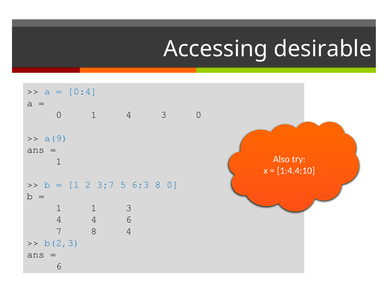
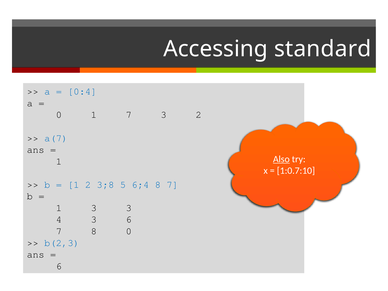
desirable: desirable -> standard (323, 49)
1 4: 4 -> 7 (129, 115)
3 0: 0 -> 2 (199, 115)
a(9: a(9 -> a(7 (56, 138)
Also underline: none -> present (281, 159)
1:4.4:10: 1:4.4:10 -> 1:0.7:10 (296, 171)
3;7: 3;7 -> 3;8 (105, 185)
6;3: 6;3 -> 6;4 (140, 185)
8 0: 0 -> 7 (172, 185)
1 1: 1 -> 3 (94, 208)
4 4: 4 -> 3 (94, 220)
8 4: 4 -> 0 (129, 231)
